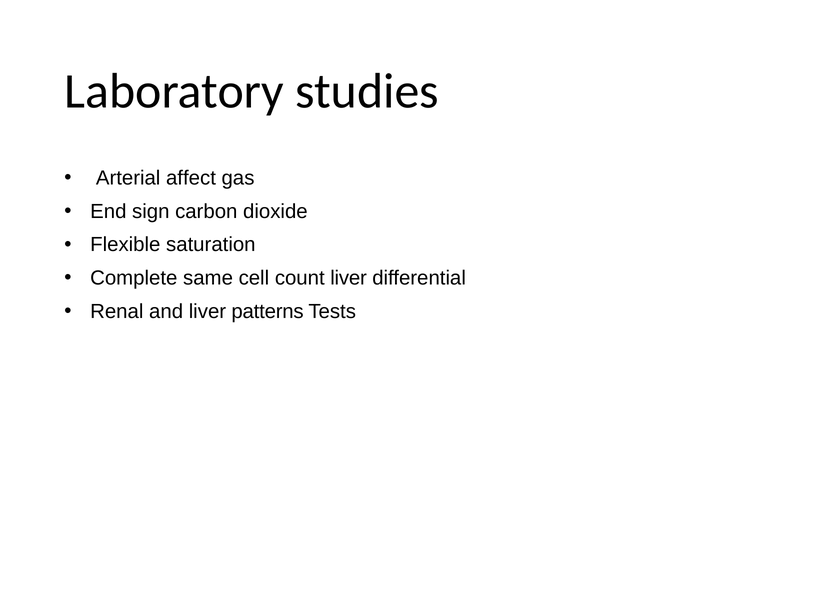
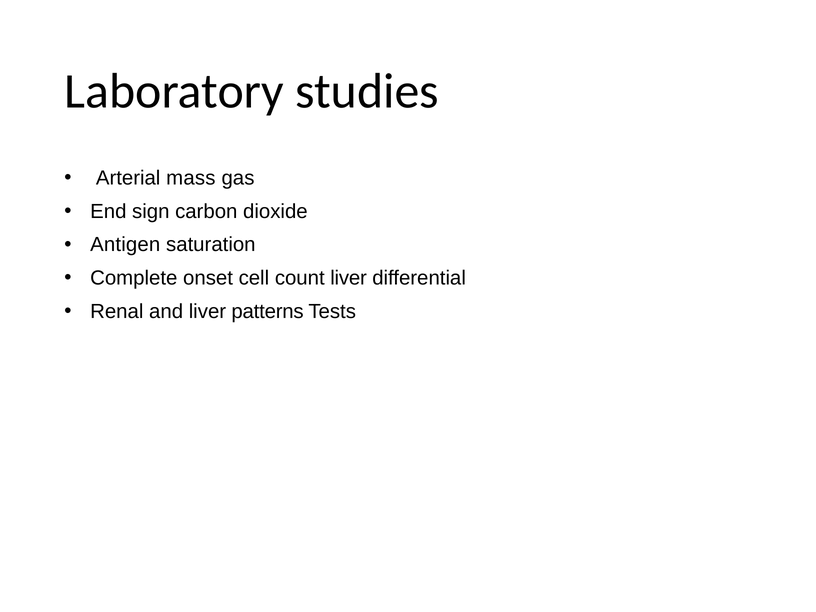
affect: affect -> mass (191, 178)
Flexible: Flexible -> Antigen (125, 245)
same: same -> onset (208, 278)
